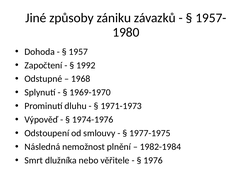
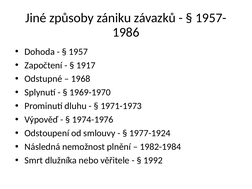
1980: 1980 -> 1986 (126, 32)
1992: 1992 -> 1917 (86, 65)
1977-1975: 1977-1975 -> 1977-1924 (150, 133)
1976: 1976 -> 1992 (153, 160)
